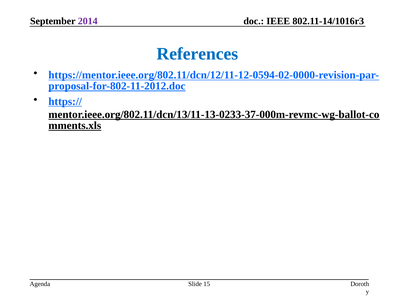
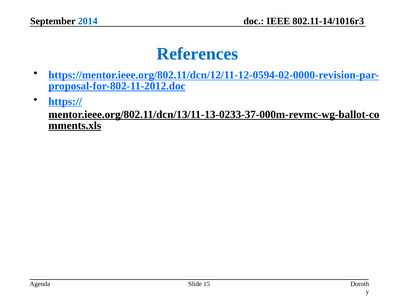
2014 colour: purple -> blue (88, 21)
